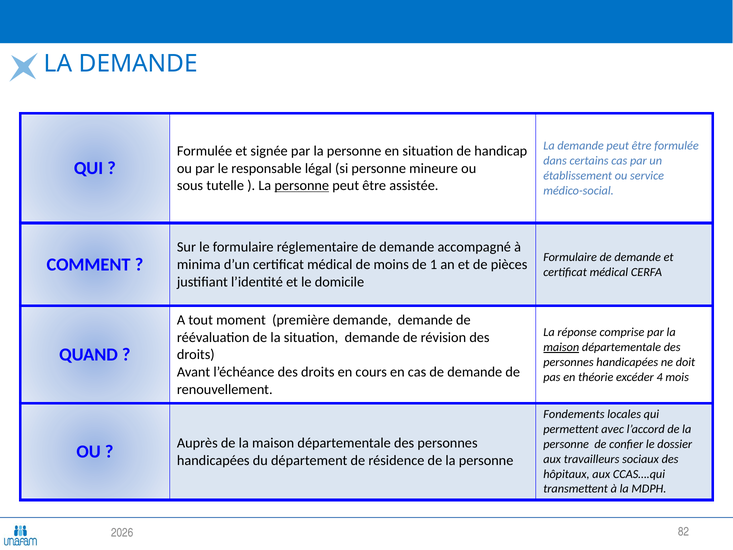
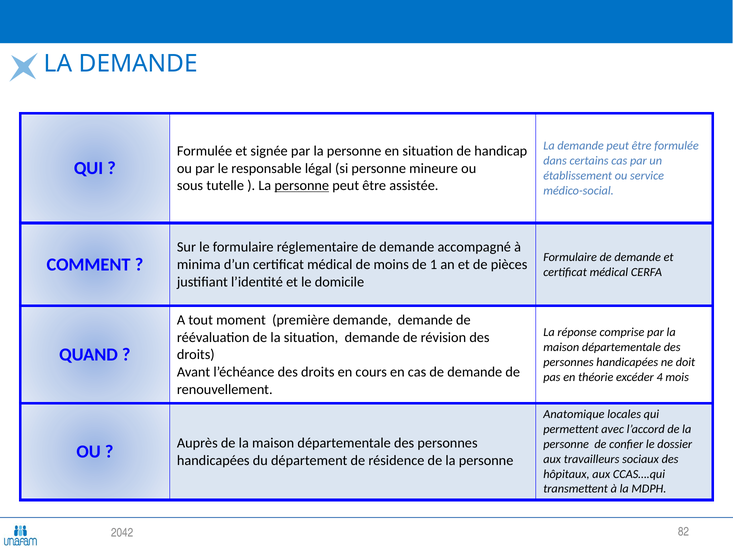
maison underline: present -> none (561, 347)
Fondements: Fondements -> Anatomique (574, 414)
2026: 2026 -> 2042 (122, 532)
